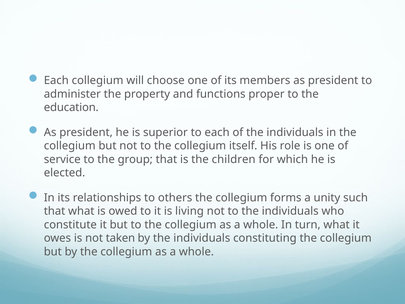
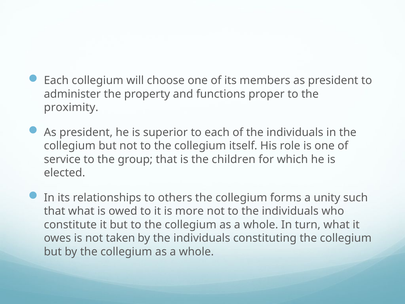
education: education -> proximity (71, 107)
living: living -> more (189, 211)
